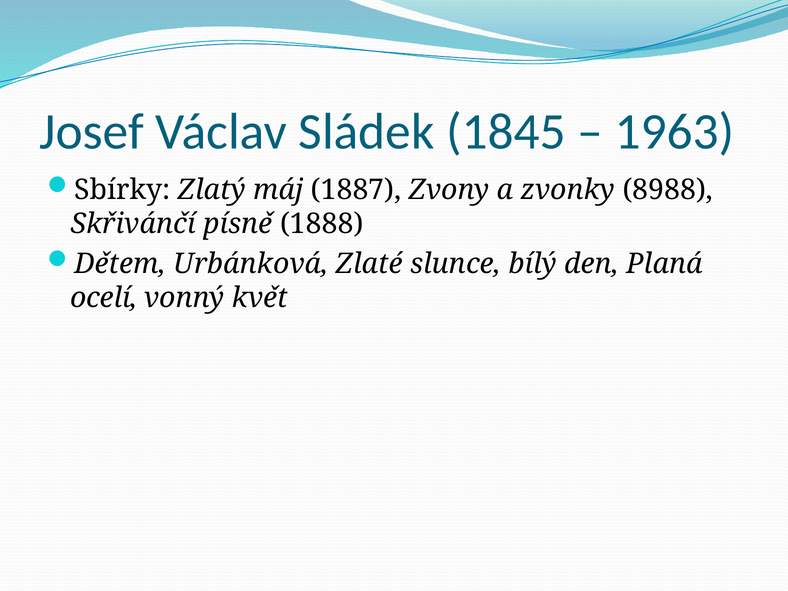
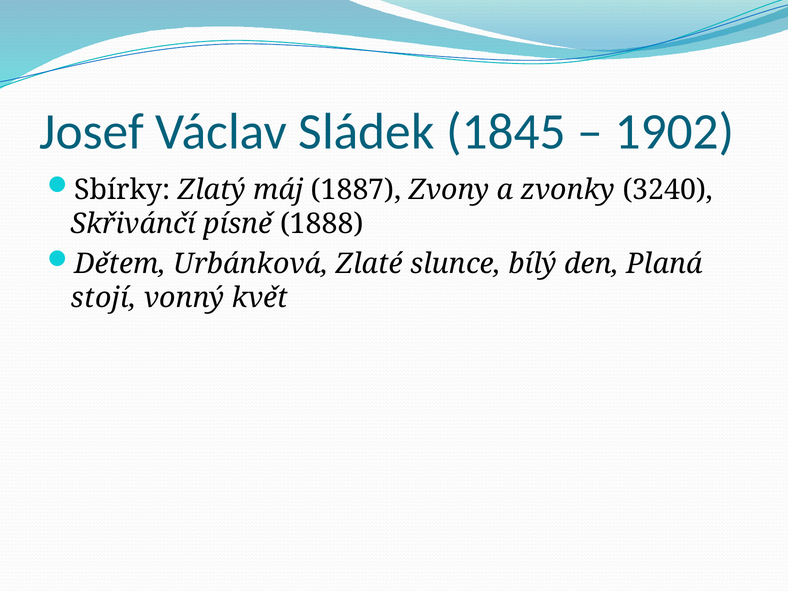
1963: 1963 -> 1902 (674, 132)
8988: 8988 -> 3240 (668, 190)
ocelí: ocelí -> stojí (104, 298)
